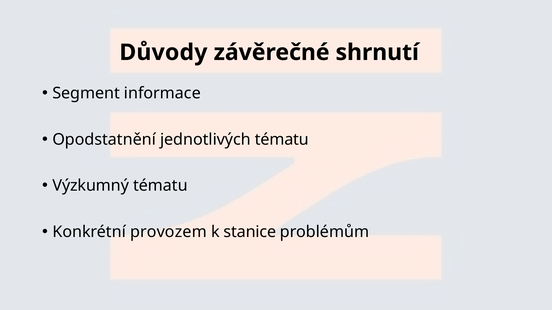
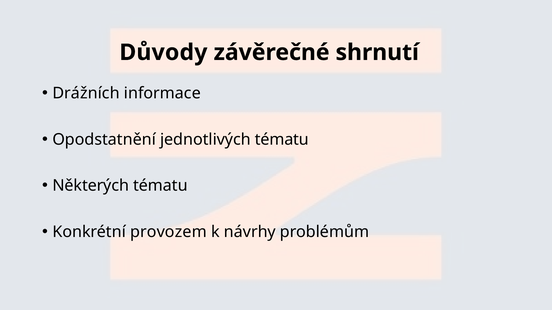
Segment: Segment -> Drážních (86, 93)
Výzkumný: Výzkumný -> Některých (91, 186)
stanice: stanice -> návrhy (250, 232)
